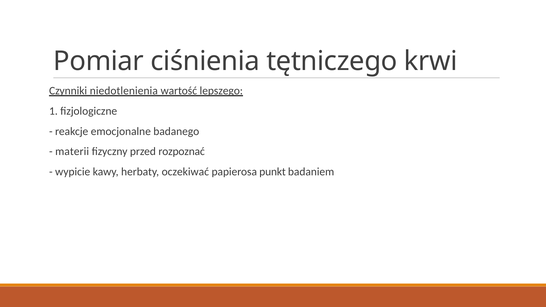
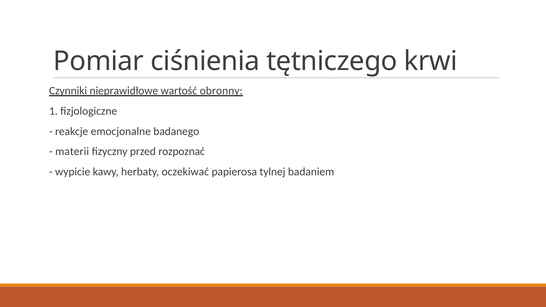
niedotlenienia: niedotlenienia -> nieprawidłowe (124, 91)
lepszego: lepszego -> obronny (221, 91)
punkt: punkt -> tylnej (272, 172)
